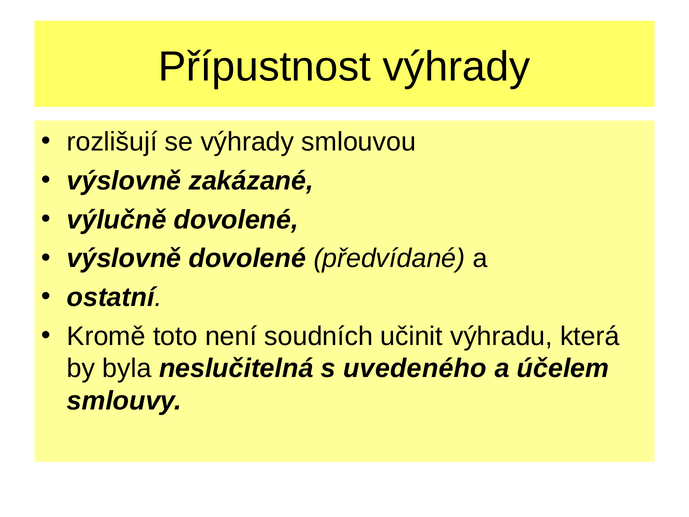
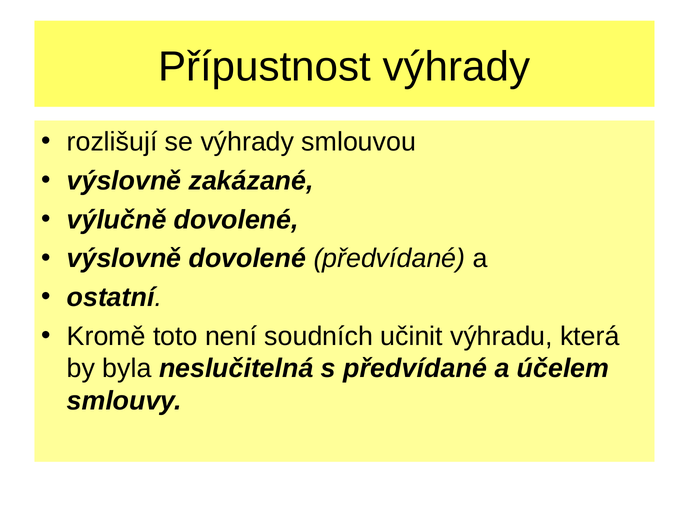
s uvedeného: uvedeného -> předvídané (415, 368)
